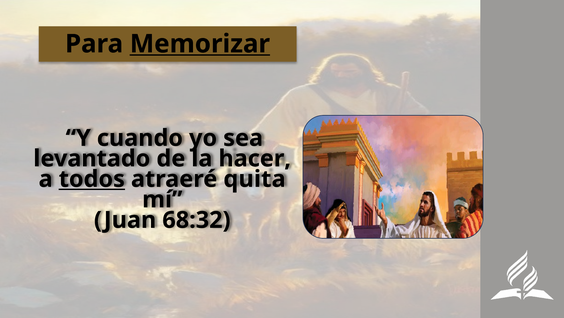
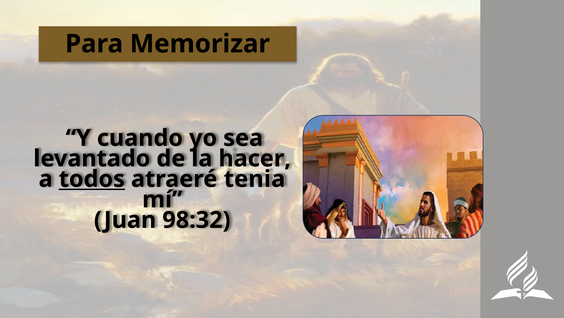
Memorizar underline: present -> none (200, 44)
quita: quita -> tenia (254, 179)
68:32: 68:32 -> 98:32 (196, 220)
